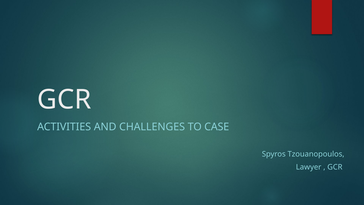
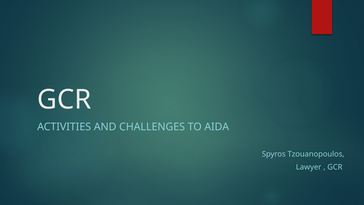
CASE: CASE -> AIDA (217, 127)
